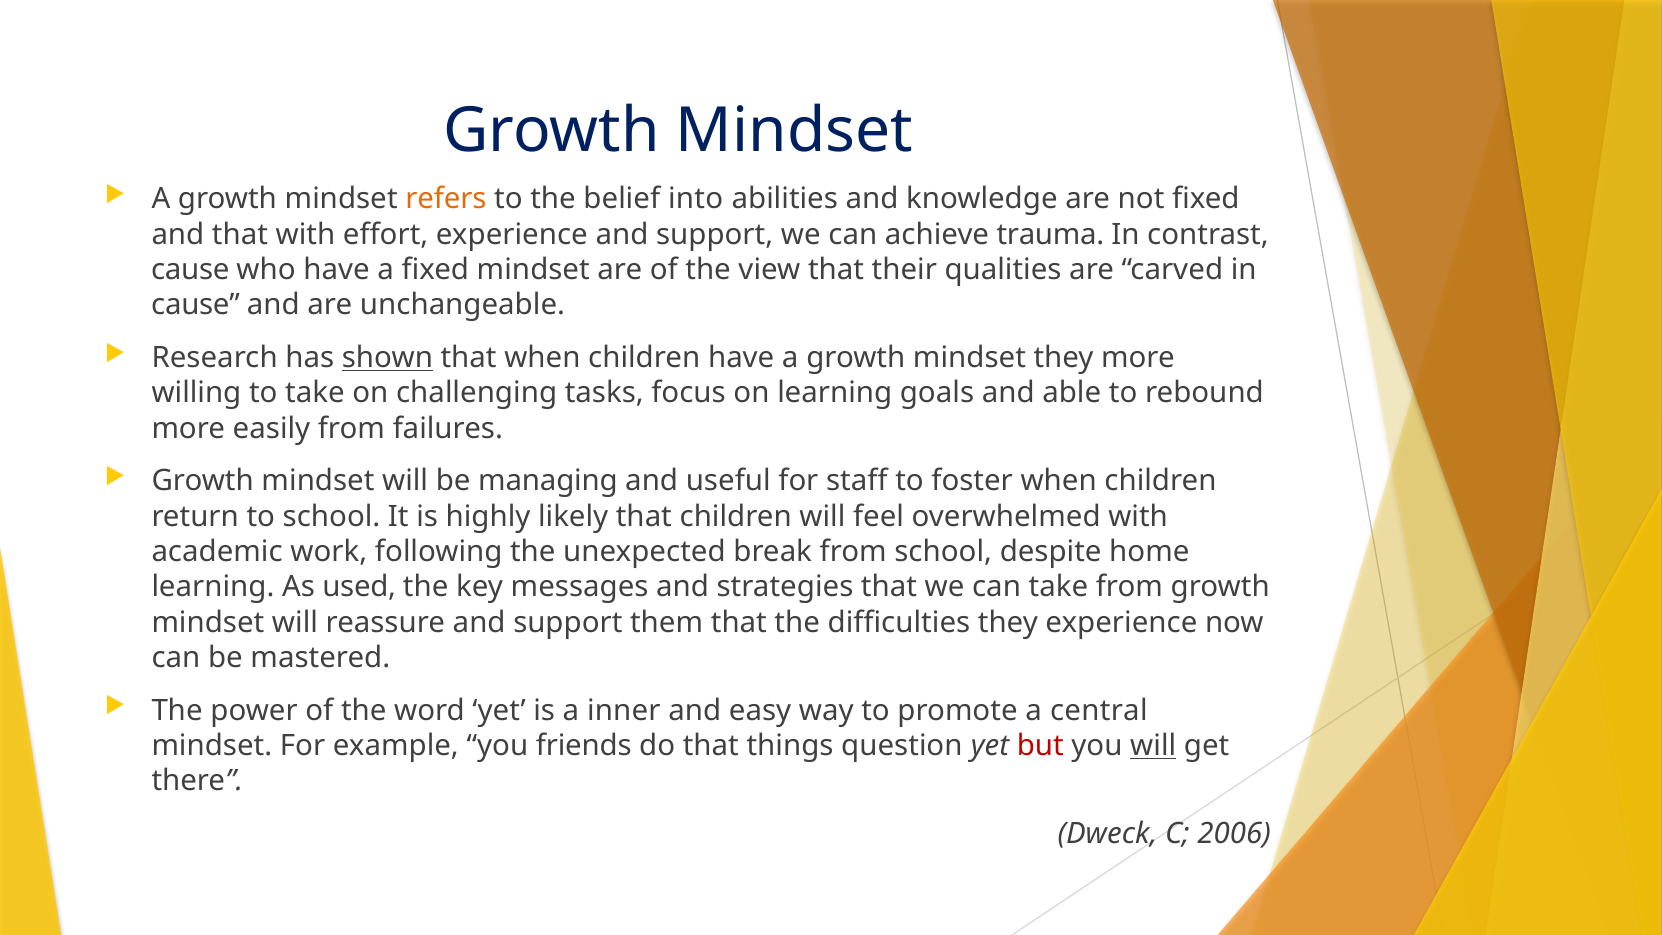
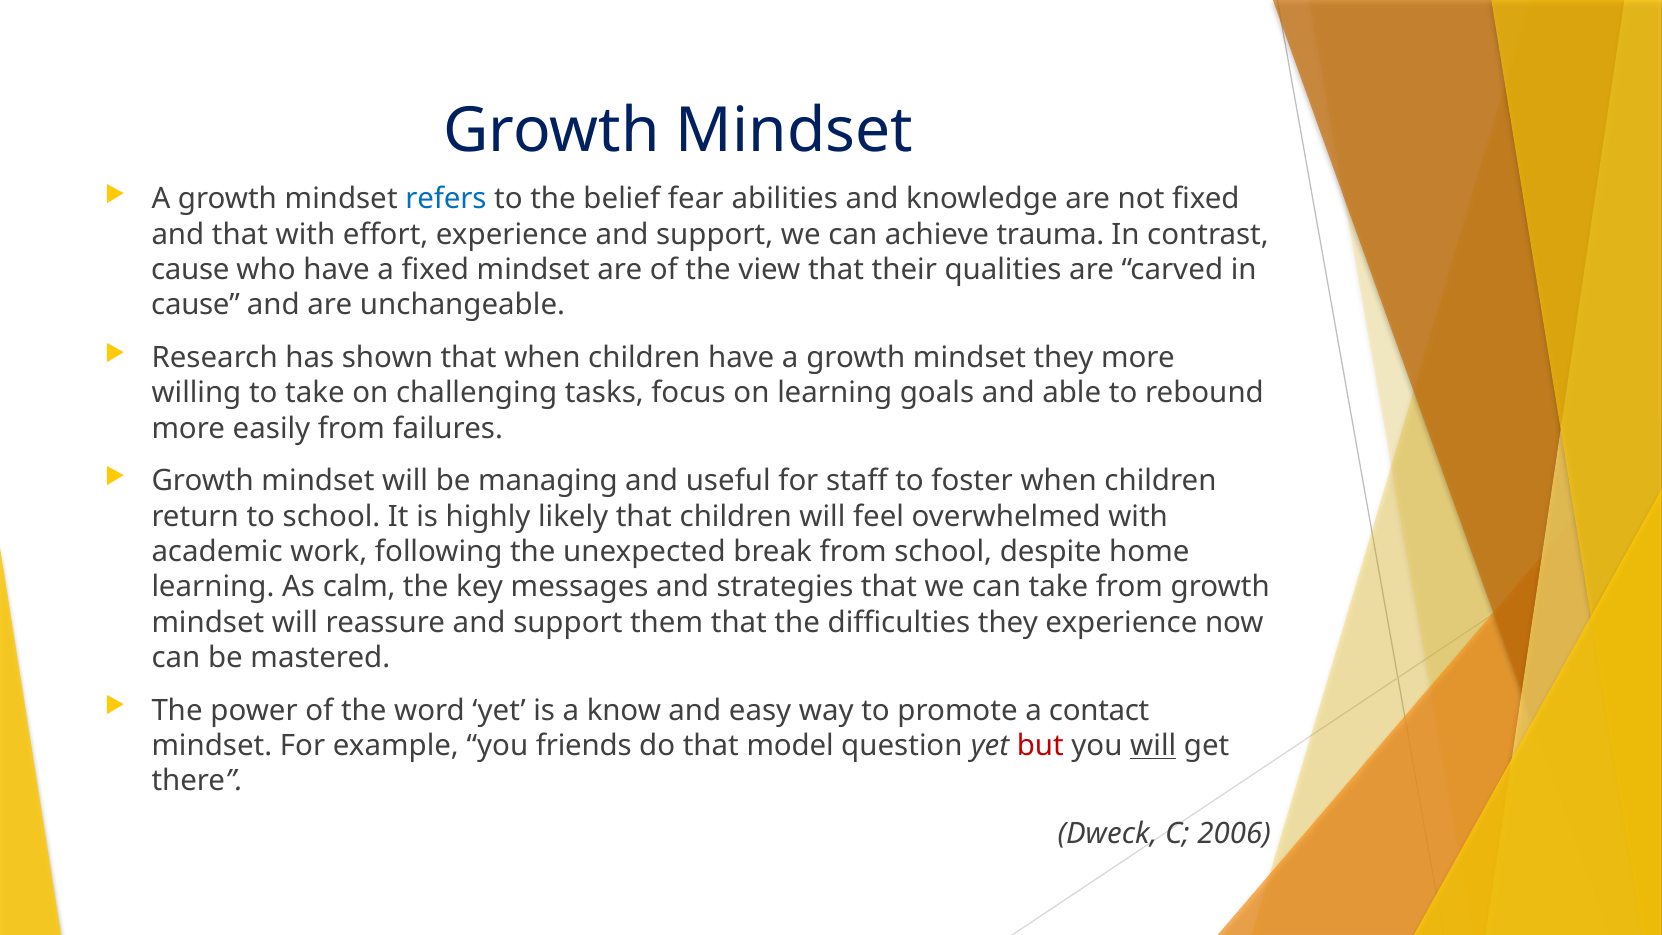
refers colour: orange -> blue (446, 199)
into: into -> fear (696, 199)
shown underline: present -> none (387, 358)
used: used -> calm (359, 587)
inner: inner -> know (624, 710)
central: central -> contact (1099, 710)
things: things -> model (790, 746)
